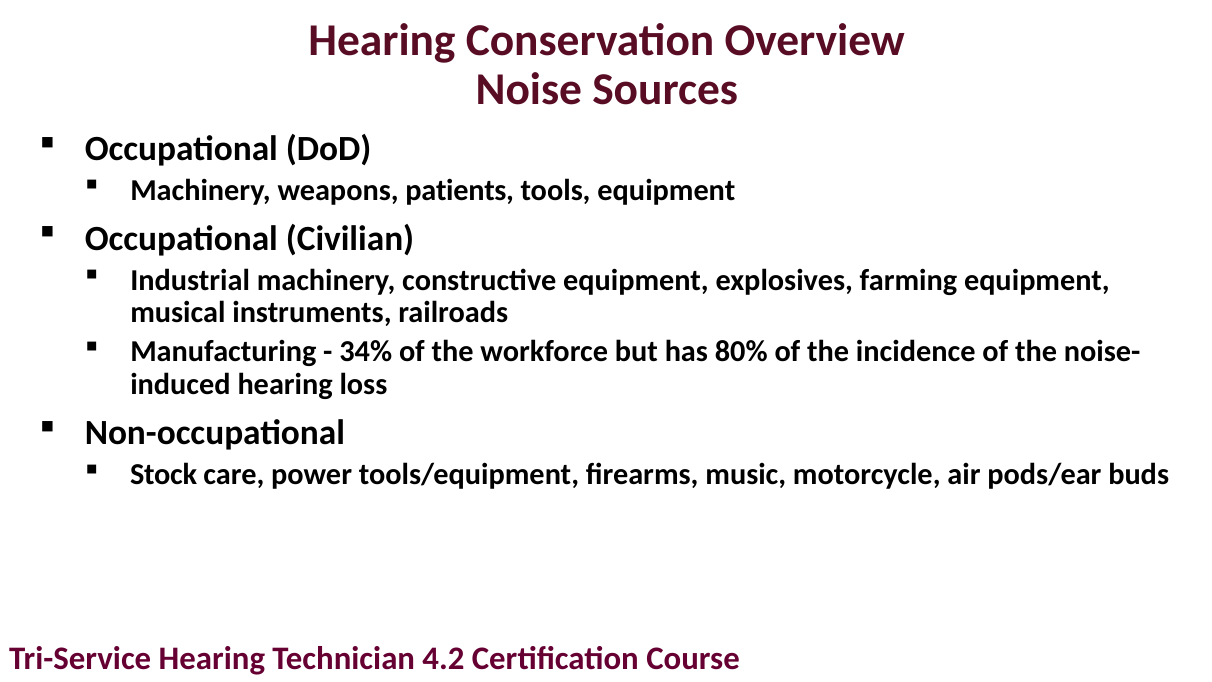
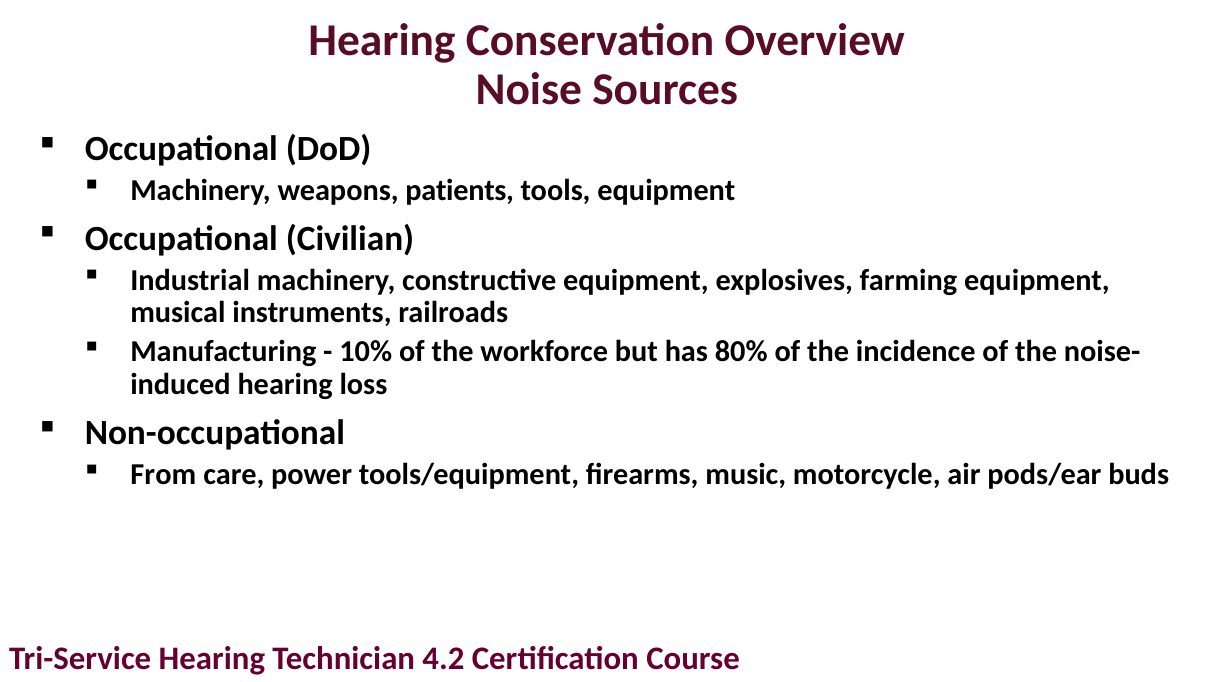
34%: 34% -> 10% (366, 352)
Stock: Stock -> From (163, 474)
